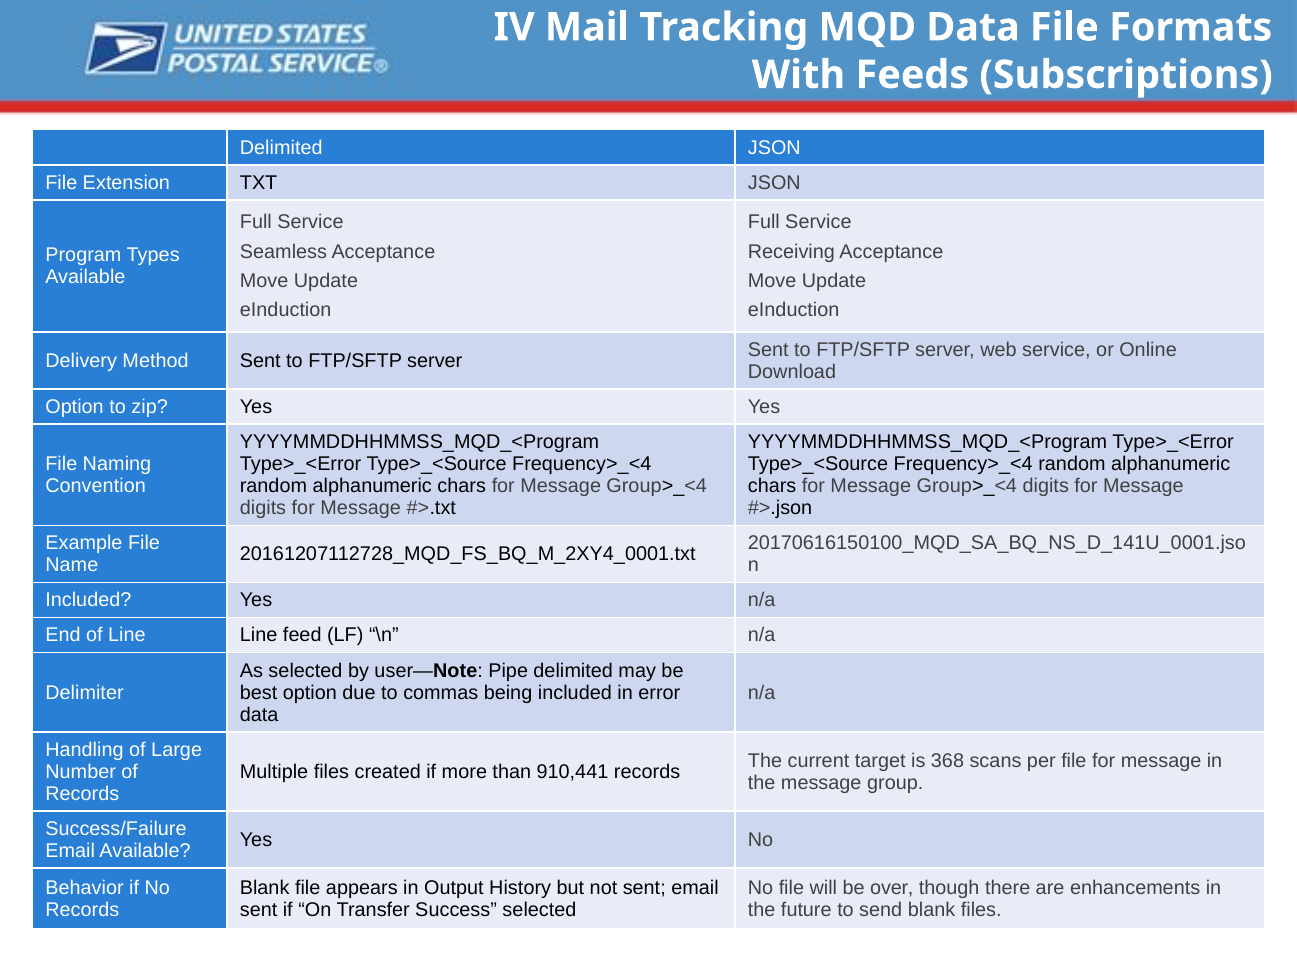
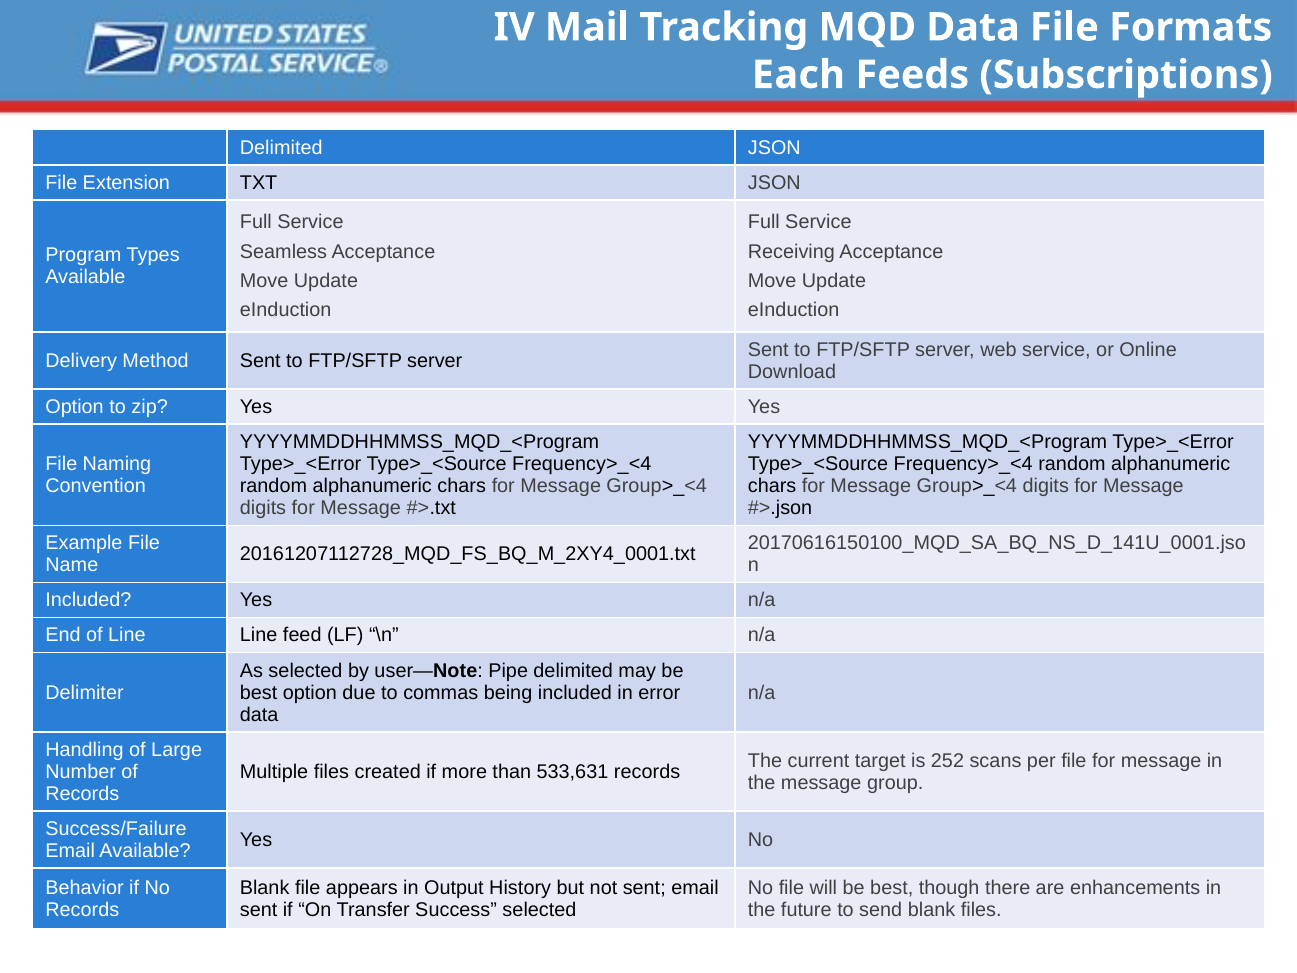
With: With -> Each (798, 75)
368: 368 -> 252 (947, 761)
910,441: 910,441 -> 533,631 (572, 772)
will be over: over -> best (892, 888)
